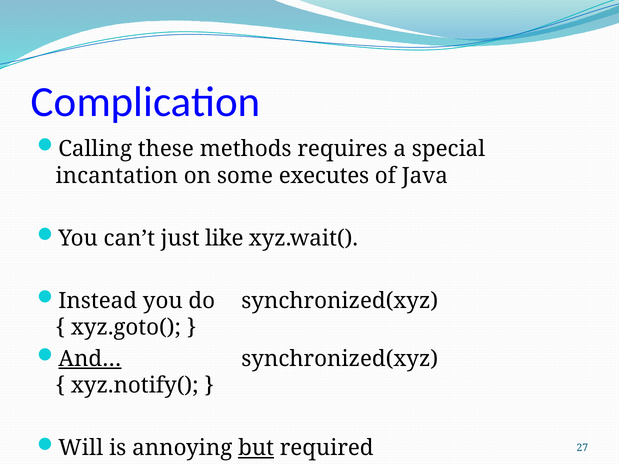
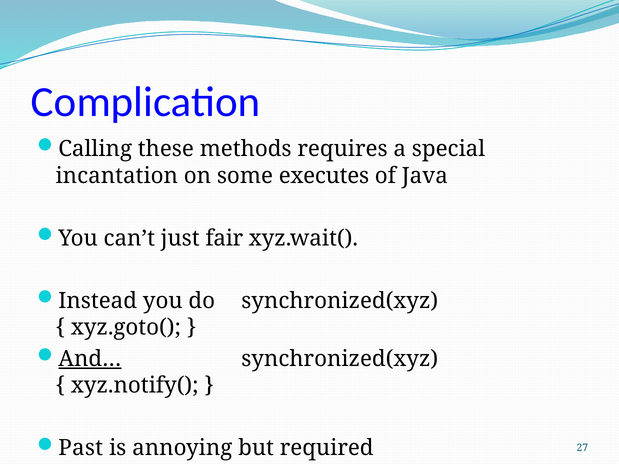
like: like -> fair (224, 238)
Will: Will -> Past (81, 448)
but underline: present -> none (256, 448)
